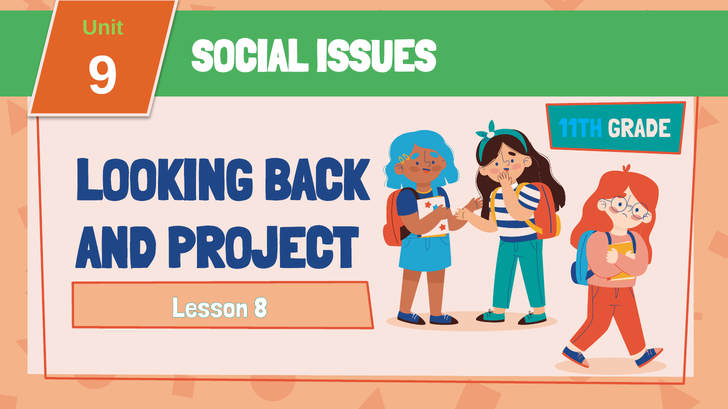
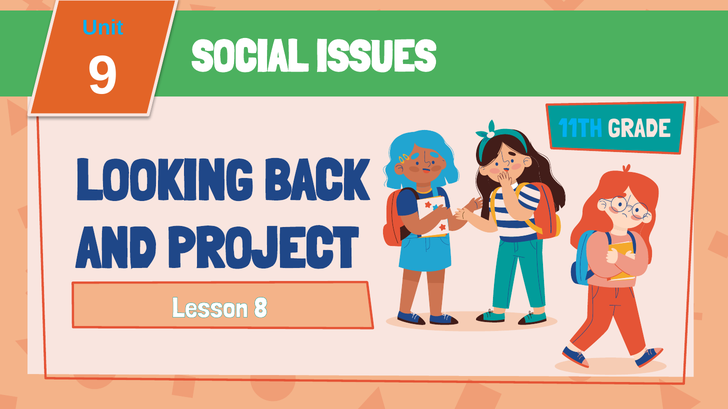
Unit colour: light green -> light blue (103, 28)
